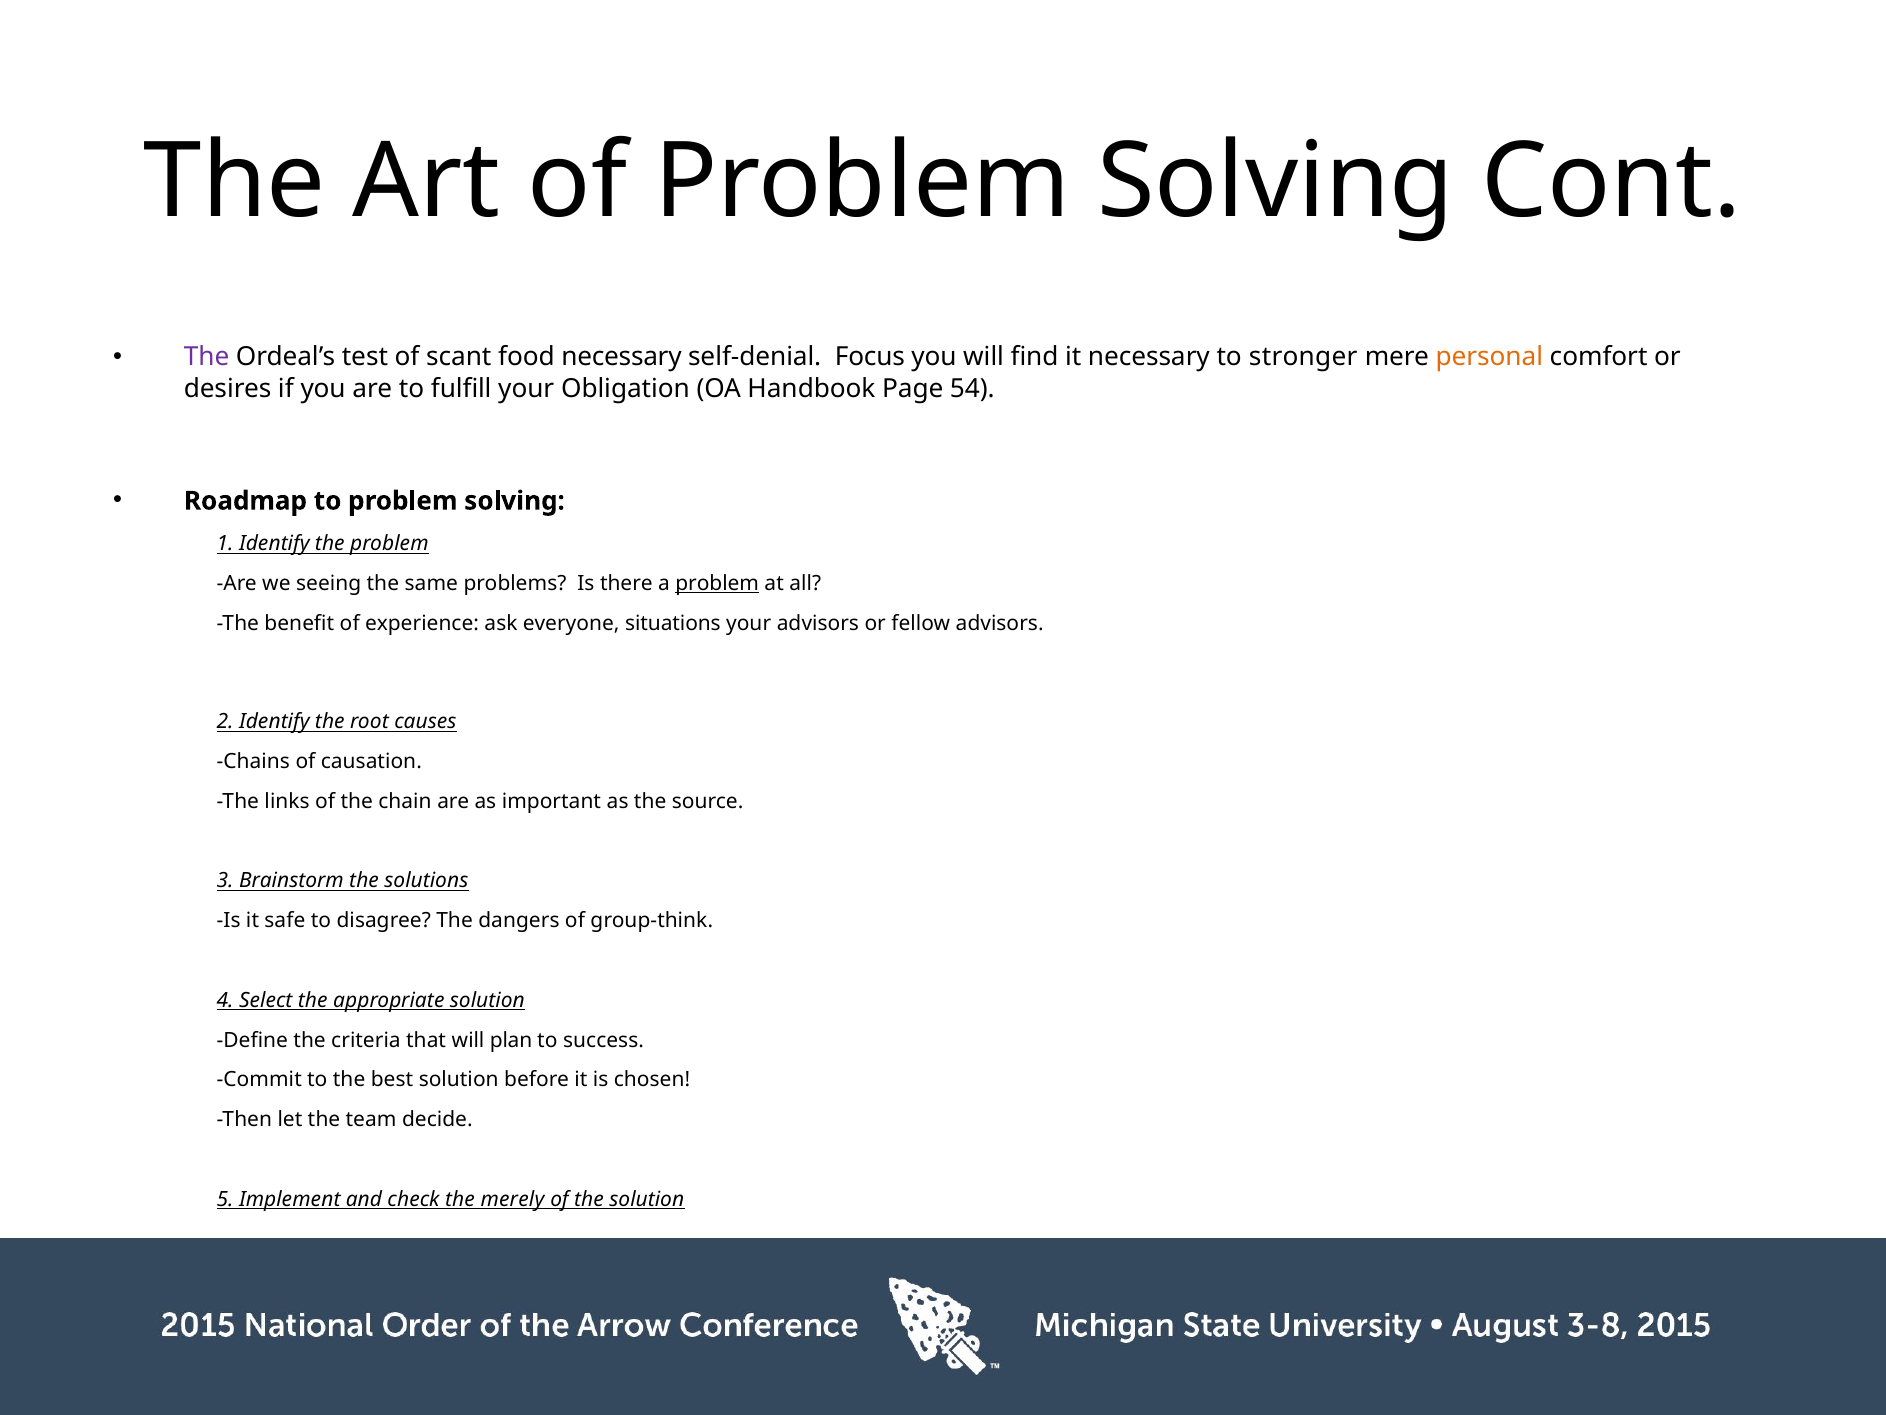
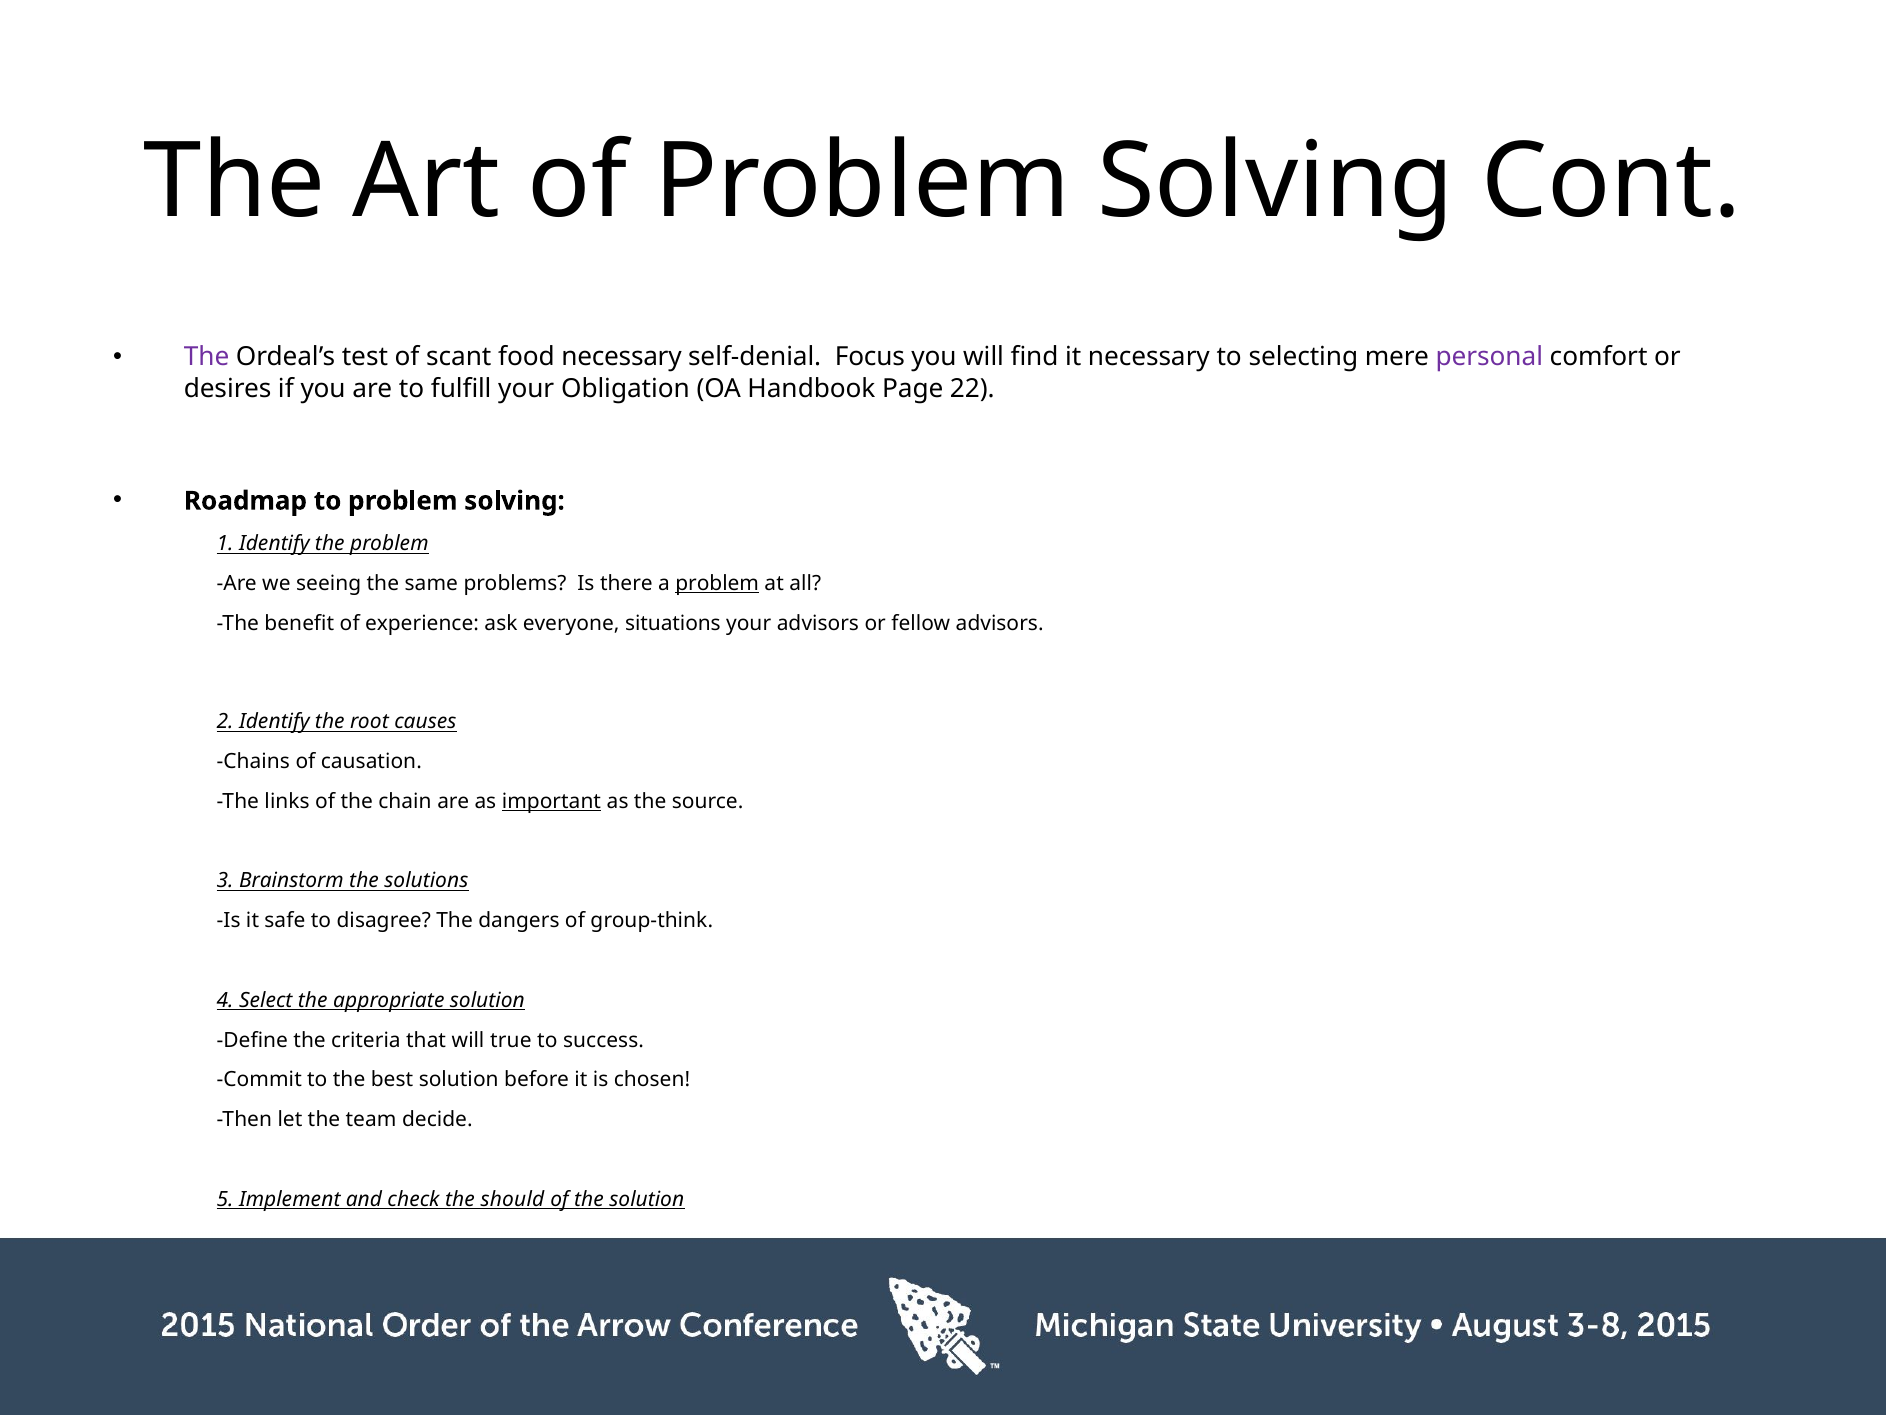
stronger: stronger -> selecting (1303, 357)
personal colour: orange -> purple (1489, 357)
54: 54 -> 22 (972, 389)
important underline: none -> present (551, 801)
plan: plan -> true (511, 1040)
merely: merely -> should (512, 1199)
